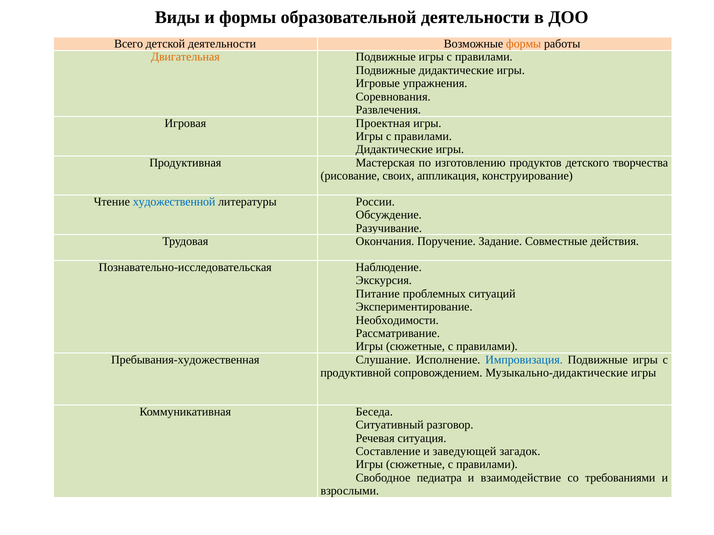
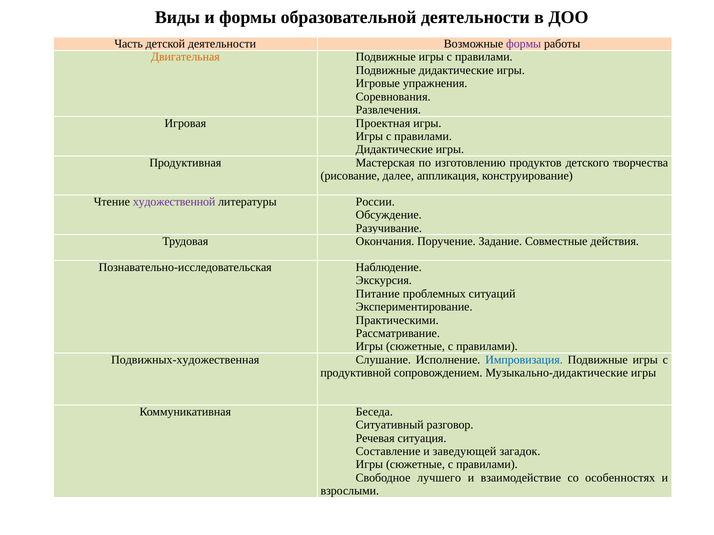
Всего: Всего -> Часть (129, 44)
формы colour: orange -> purple (524, 44)
своих: своих -> далее (398, 176)
художественной colour: blue -> purple (174, 202)
Необходимости: Необходимости -> Практическими (397, 320)
Пребывания-художественная: Пребывания-художественная -> Подвижных-художественная (185, 360)
педиатра: педиатра -> лучшего (439, 478)
требованиями: требованиями -> особенностях (620, 478)
